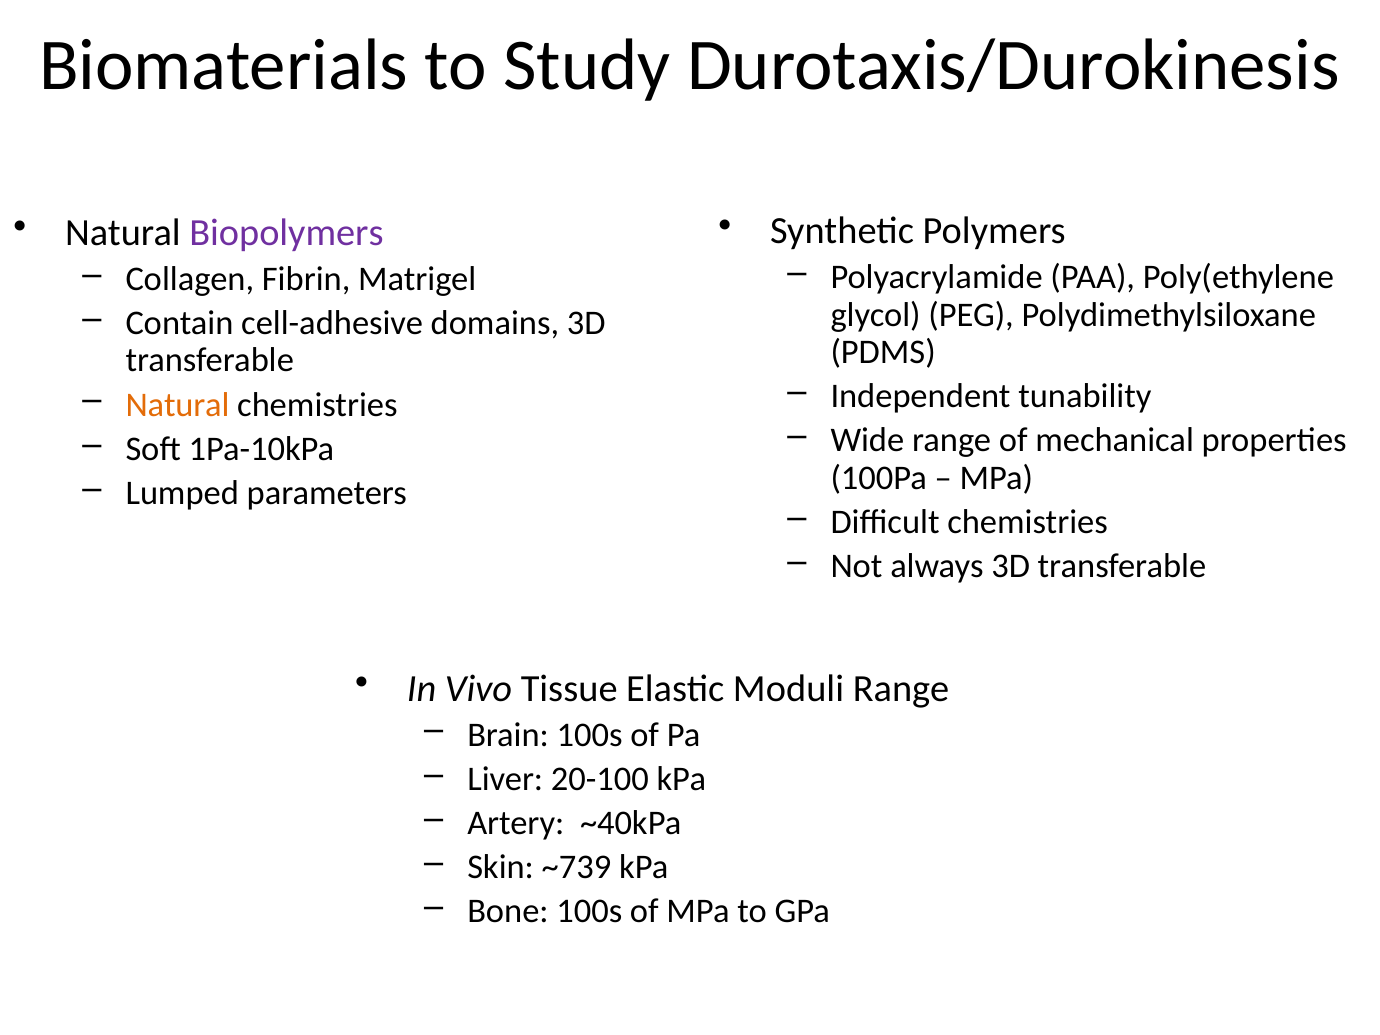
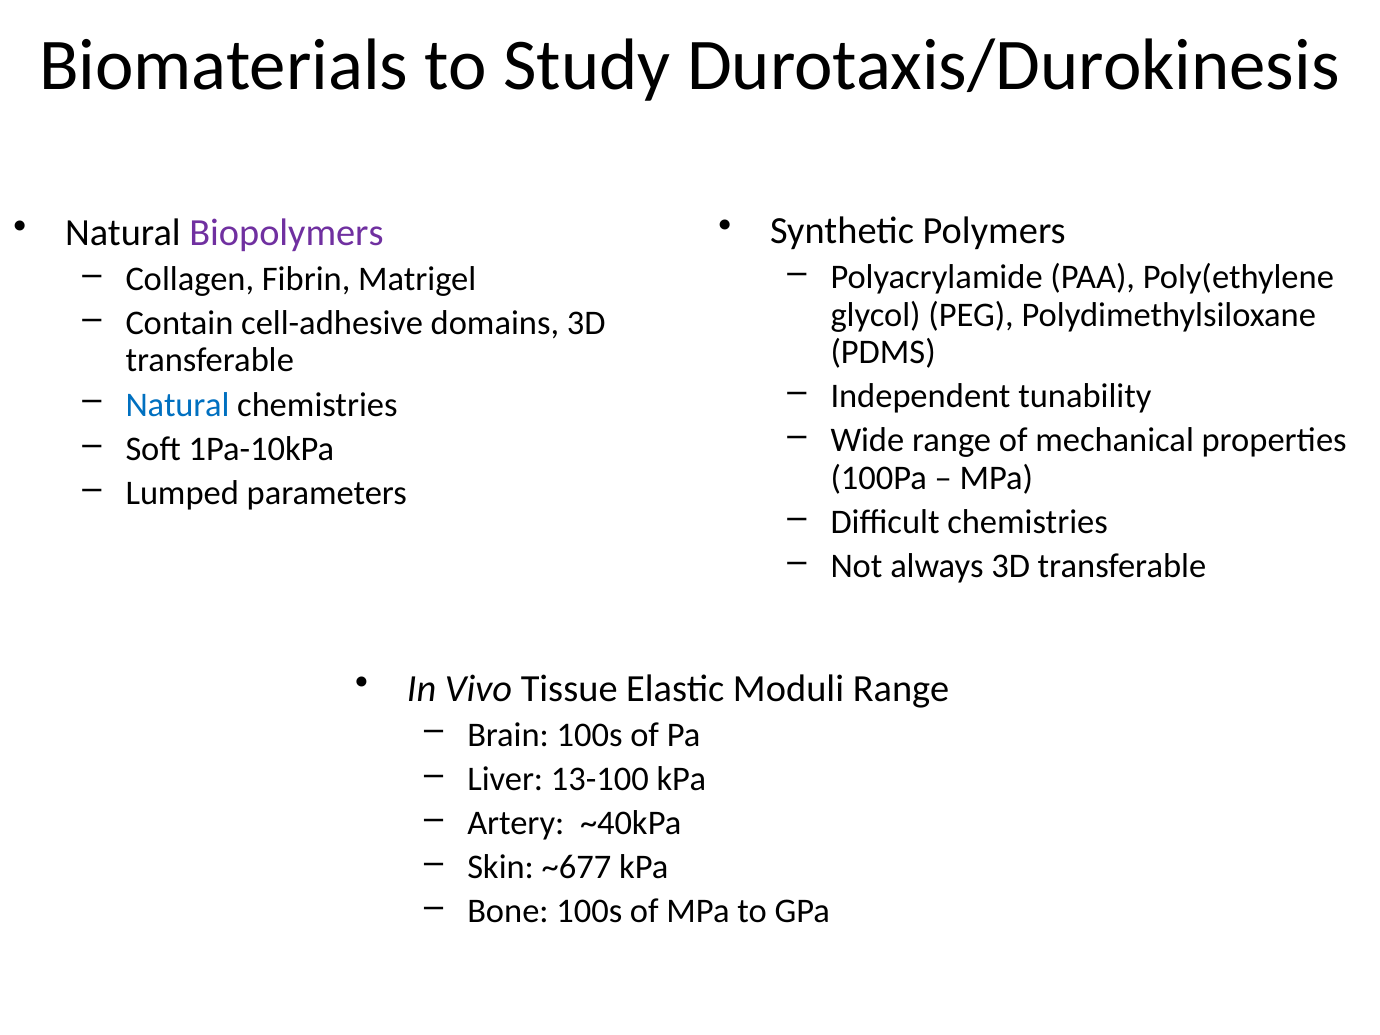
Natural colour: orange -> blue (178, 405)
20-100: 20-100 -> 13-100 (600, 779)
~739: ~739 -> ~677 (577, 867)
